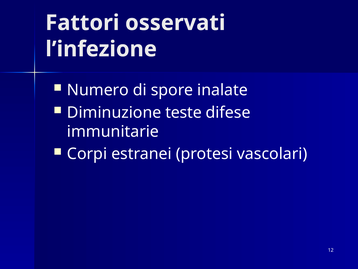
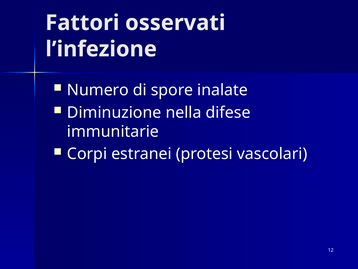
teste: teste -> nella (183, 112)
